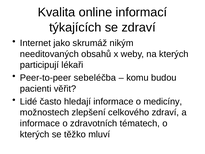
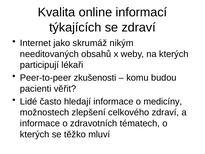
sebeléčba: sebeléčba -> zkušenosti (95, 78)
